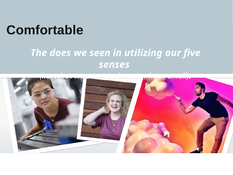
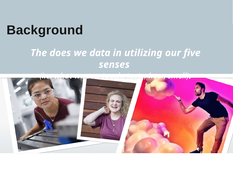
Comfortable: Comfortable -> Background (45, 30)
seen: seen -> data (100, 53)
